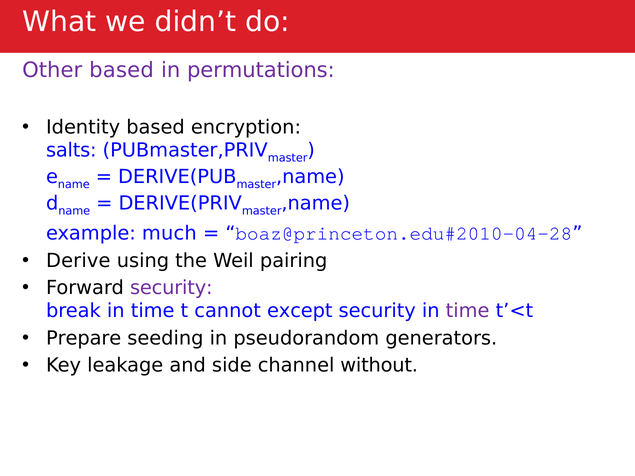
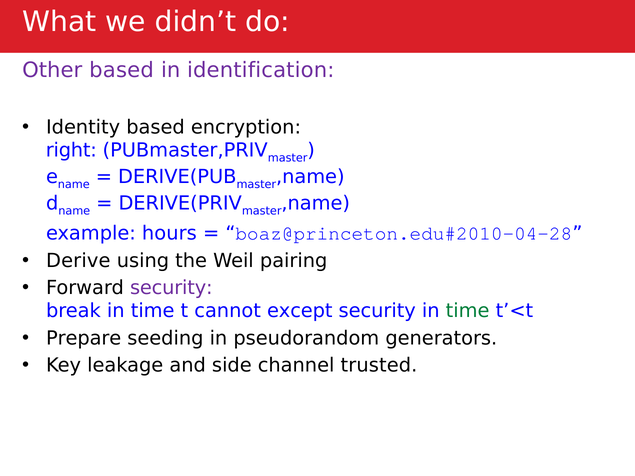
permutations: permutations -> identification (261, 70)
salts: salts -> right (71, 150)
much: much -> hours (169, 234)
time colour: purple -> green (468, 311)
without: without -> trusted (379, 365)
